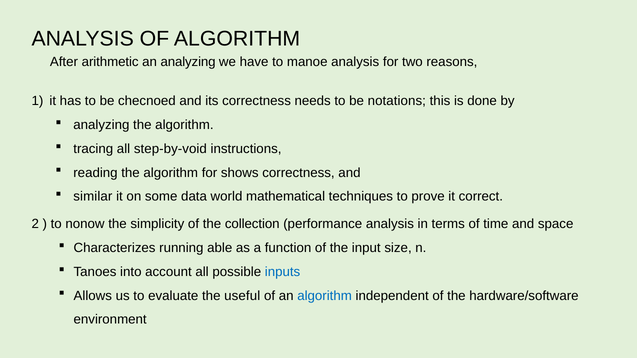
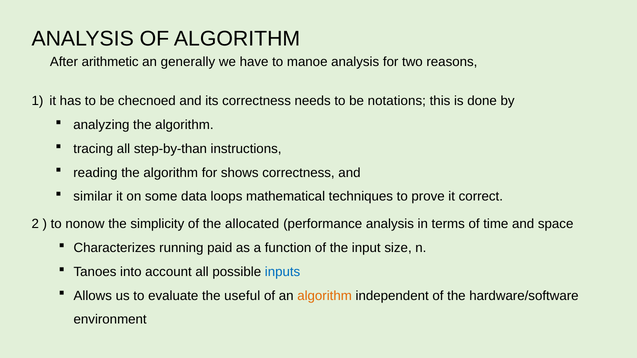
an analyzing: analyzing -> generally (188, 62)
step-by-void: step-by-void -> step-by-than (170, 149)
world: world -> loops (227, 197)
collection: collection -> allocated (252, 224)
able: able -> paid (220, 248)
algorithm colour: blue -> orange (325, 296)
